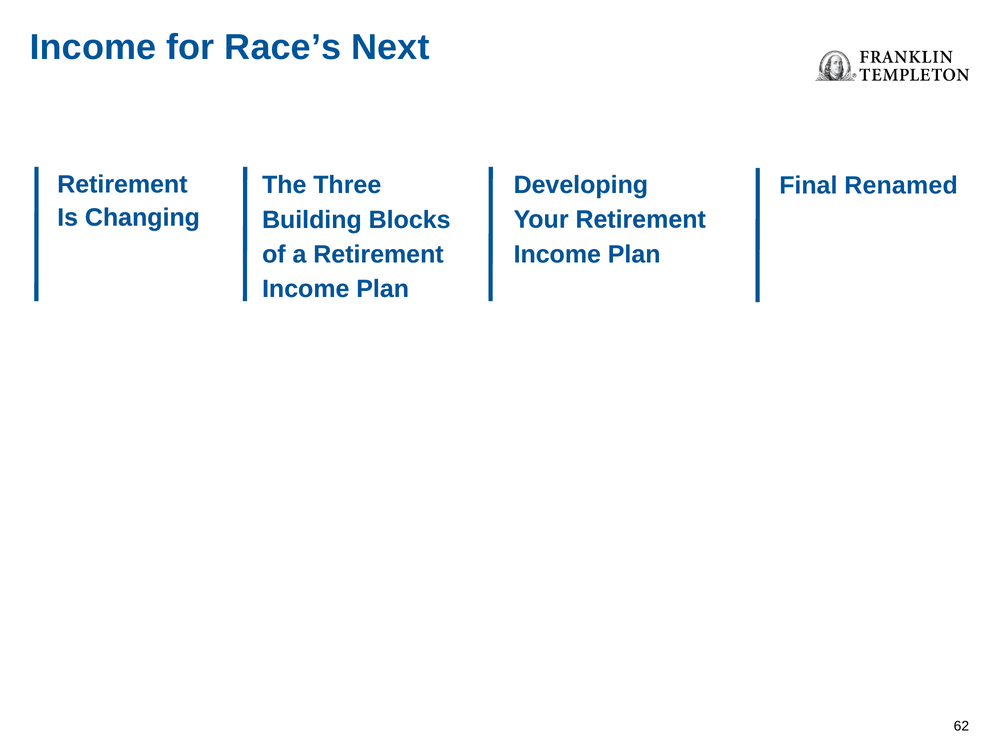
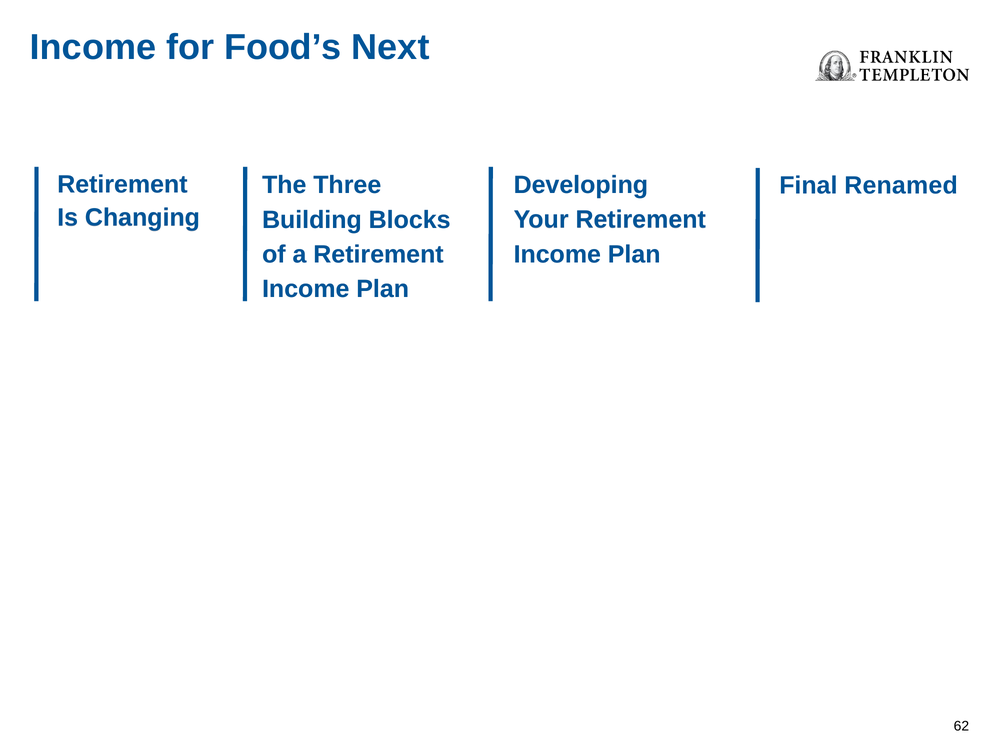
Race’s: Race’s -> Food’s (283, 47)
